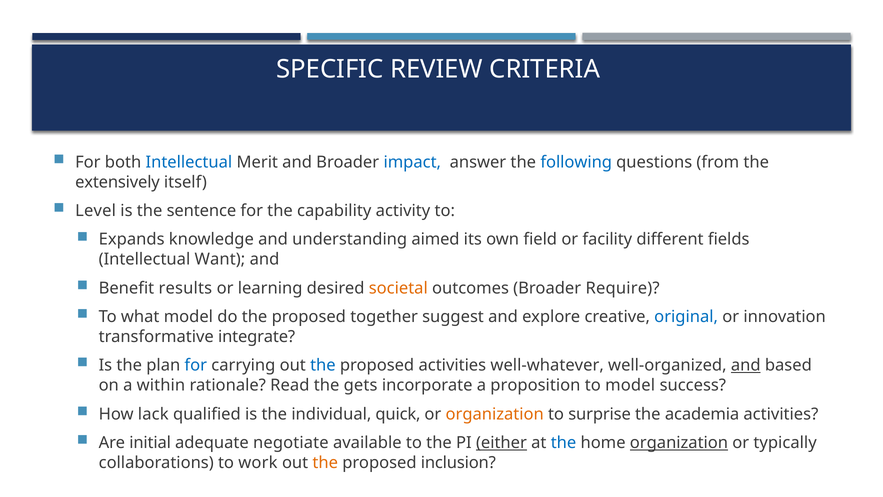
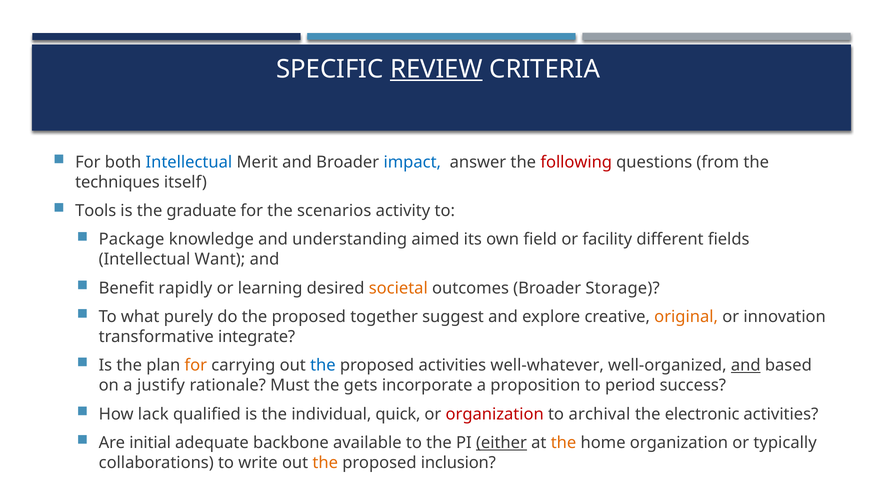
REVIEW underline: none -> present (436, 69)
following colour: blue -> red (576, 162)
extensively: extensively -> techniques (117, 182)
Level: Level -> Tools (96, 211)
sentence: sentence -> graduate (201, 211)
capability: capability -> scenarios (334, 211)
Expands: Expands -> Package (132, 239)
results: results -> rapidly (185, 288)
Require: Require -> Storage (623, 288)
what model: model -> purely (188, 317)
original colour: blue -> orange (686, 317)
for colour: blue -> orange (196, 365)
within: within -> justify (161, 385)
Read: Read -> Must (290, 385)
to model: model -> period (630, 385)
organization colour: orange -> red (495, 414)
surprise: surprise -> archival (599, 414)
academia: academia -> electronic (702, 414)
negotiate: negotiate -> backbone (291, 442)
the colour: blue -> orange (564, 442)
organization underline: present -> none (679, 442)
work: work -> write (258, 462)
